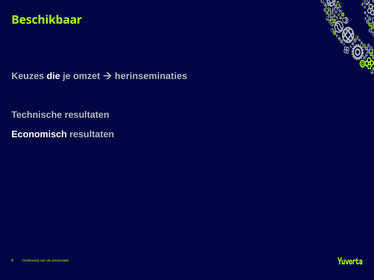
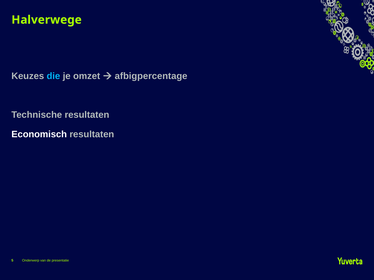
Beschikbaar: Beschikbaar -> Halverwege (47, 20)
die colour: white -> light blue (53, 76)
herinseminaties: herinseminaties -> afbigpercentage (151, 76)
